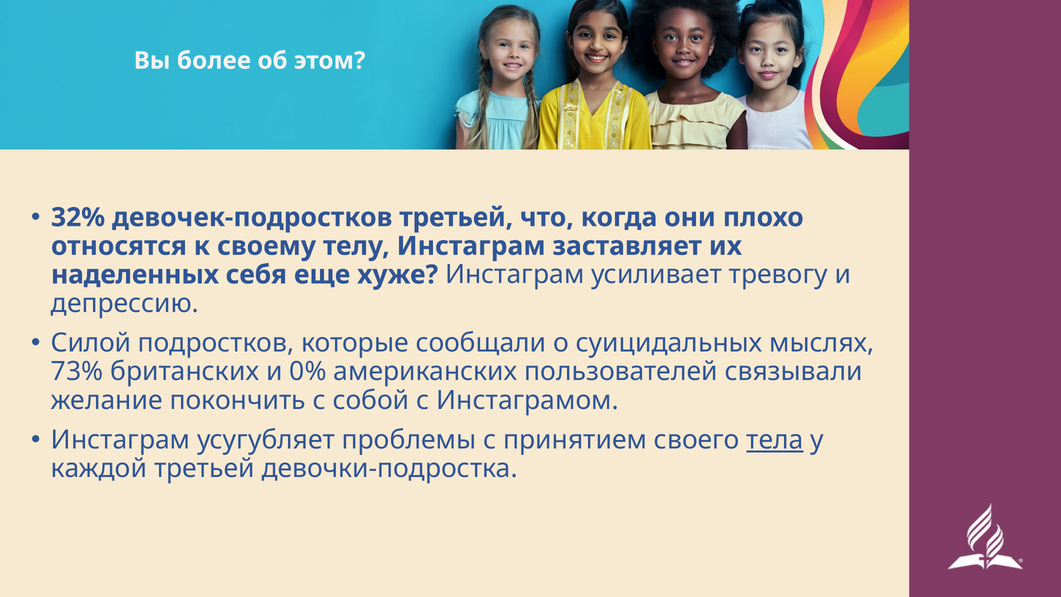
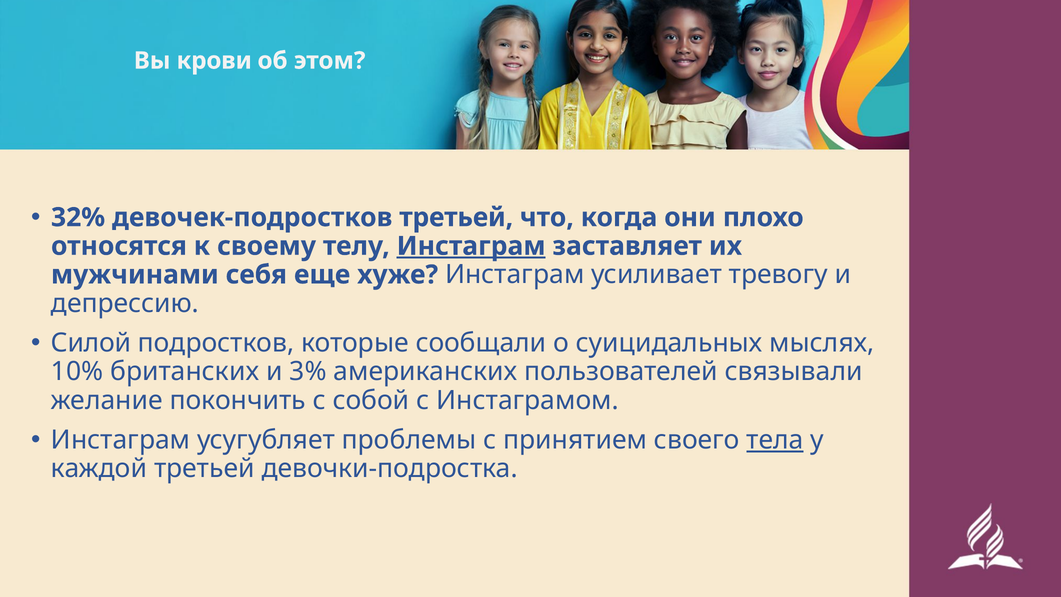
более: более -> крови (214, 61)
Инстаграм underline: none -> present (471, 246)
наделенных: наделенных -> мужчинами (135, 275)
73%: 73% -> 10% (77, 372)
0%: 0% -> 3% (308, 372)
